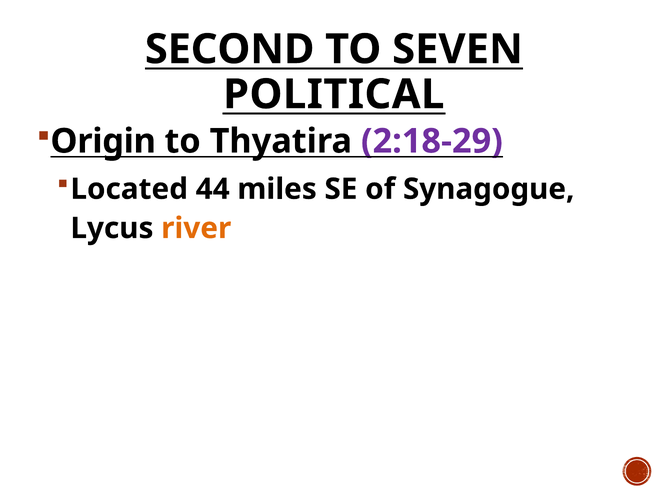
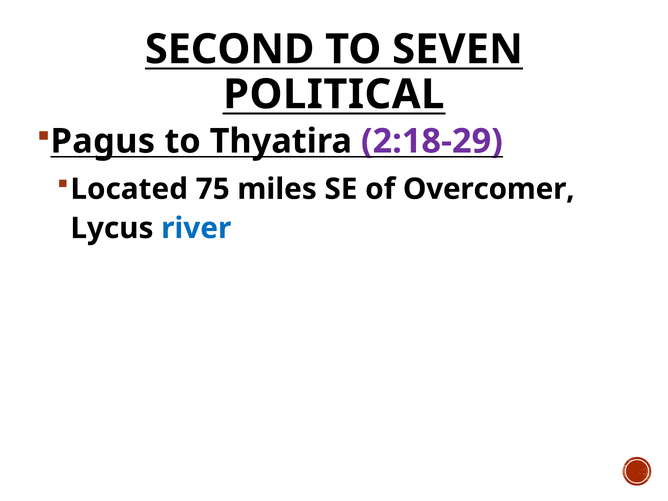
Origin: Origin -> Pagus (103, 141)
44: 44 -> 75 (213, 189)
Synagogue: Synagogue -> Overcomer (489, 189)
river colour: orange -> blue (196, 228)
